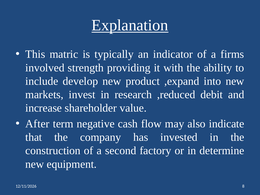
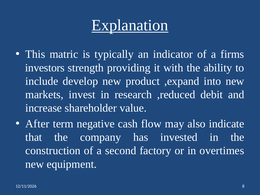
involved: involved -> investors (45, 68)
determine: determine -> overtimes (222, 151)
